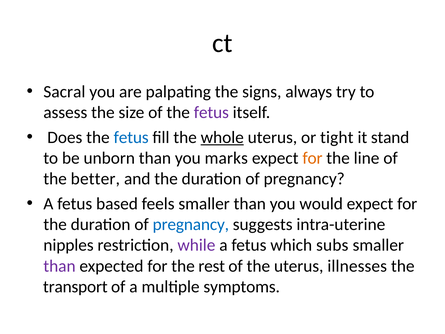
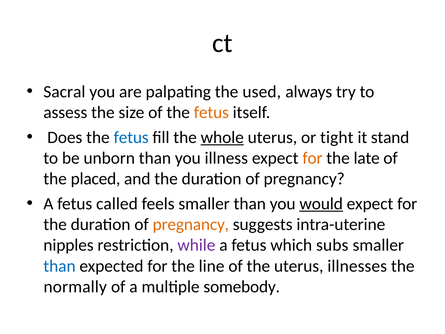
signs: signs -> used (262, 92)
fetus colour: purple -> orange (211, 112)
marks: marks -> illness (226, 158)
line: line -> late (367, 158)
better: better -> placed (96, 179)
based: based -> called (117, 204)
would underline: none -> present (321, 204)
pregnancy colour: blue -> orange (191, 224)
than colour: purple -> blue (60, 266)
rest: rest -> line (212, 266)
transport: transport -> normally (75, 287)
symptoms: symptoms -> somebody (242, 287)
